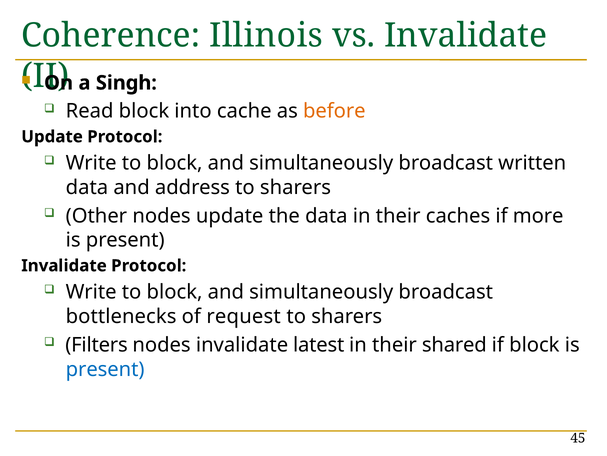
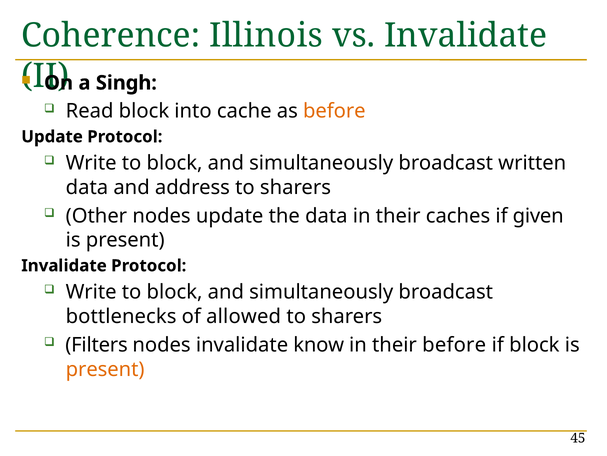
more: more -> given (538, 216)
request: request -> allowed (244, 316)
latest: latest -> know (319, 344)
their shared: shared -> before (454, 344)
present colour: blue -> orange (105, 369)
